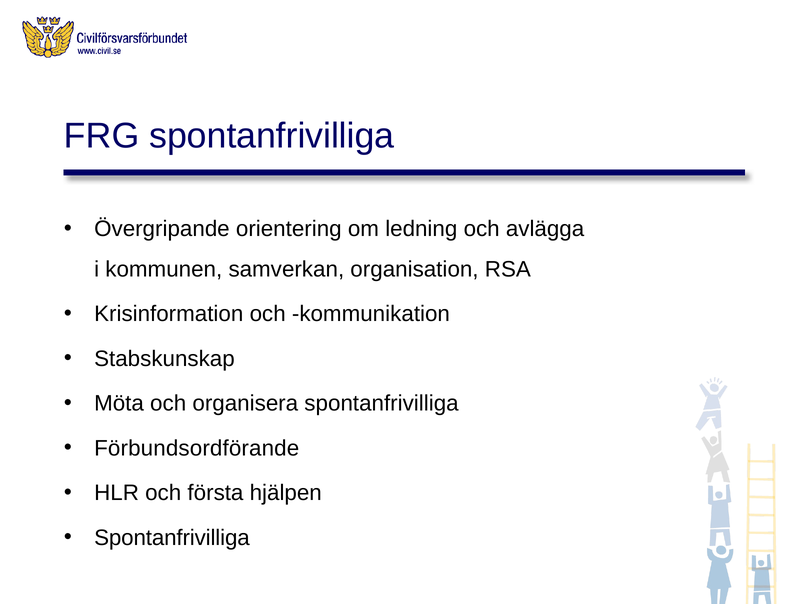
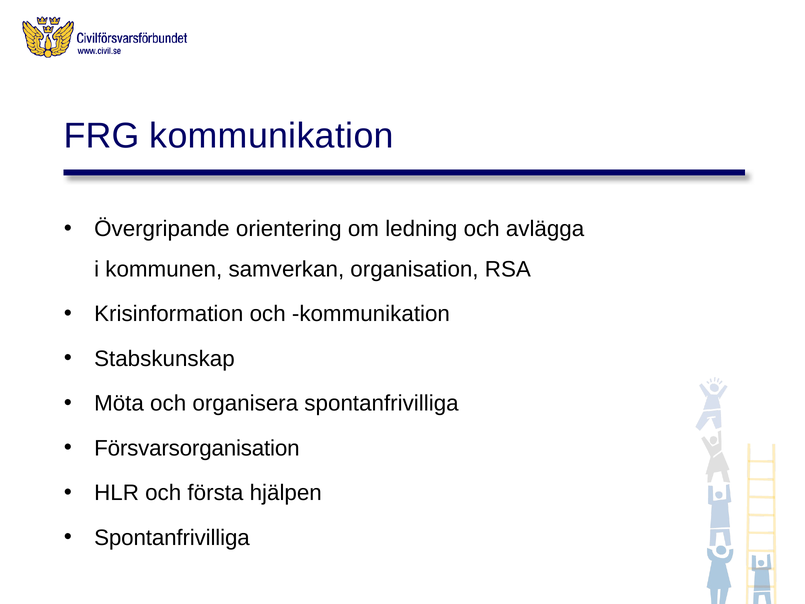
FRG spontanfrivilliga: spontanfrivilliga -> kommunikation (272, 136)
Förbundsordförande: Förbundsordförande -> Försvarsorganisation (197, 448)
